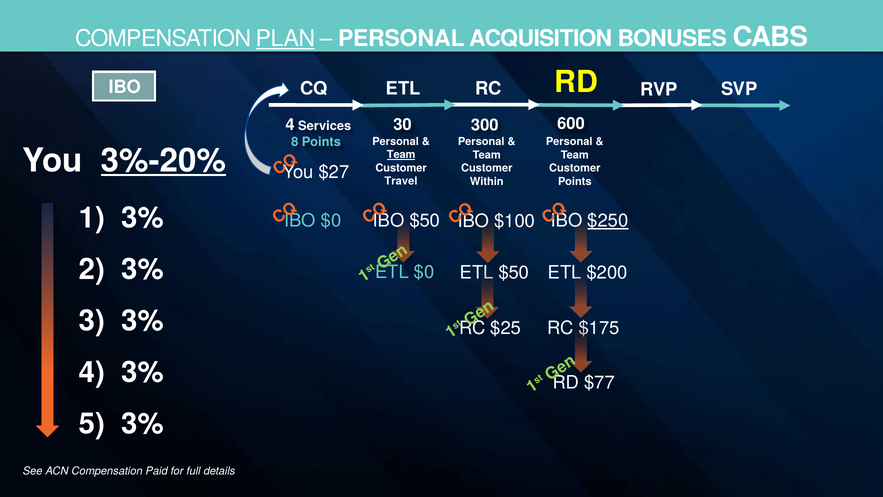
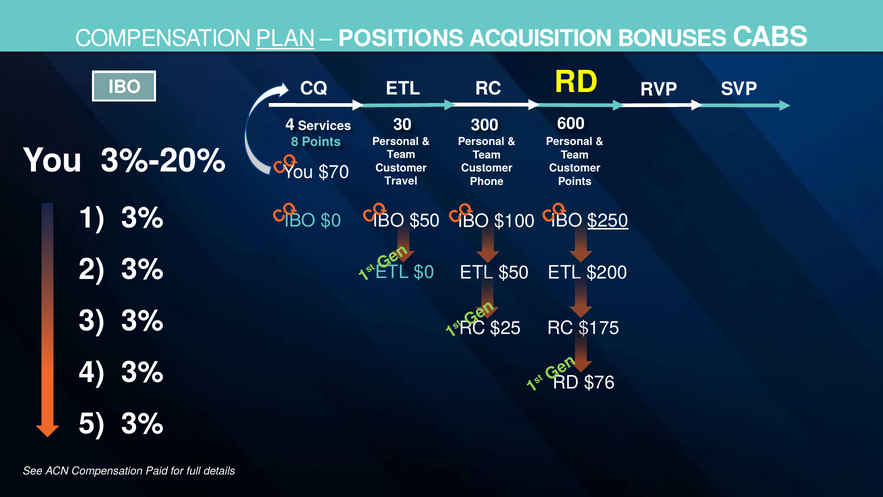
PERSONAL: PERSONAL -> POSITIONS (401, 39)
3%-20% underline: present -> none (163, 161)
Team underline: present -> none (401, 155)
$27: $27 -> $70 (334, 172)
Within: Within -> Phone (487, 181)
$77: $77 -> $76 (599, 382)
